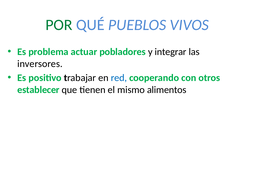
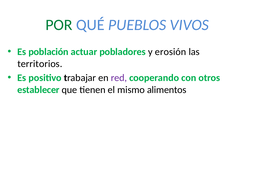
problema: problema -> población (48, 52)
integrar: integrar -> erosión (171, 52)
inversores: inversores -> territorios (40, 64)
red colour: blue -> purple (119, 78)
